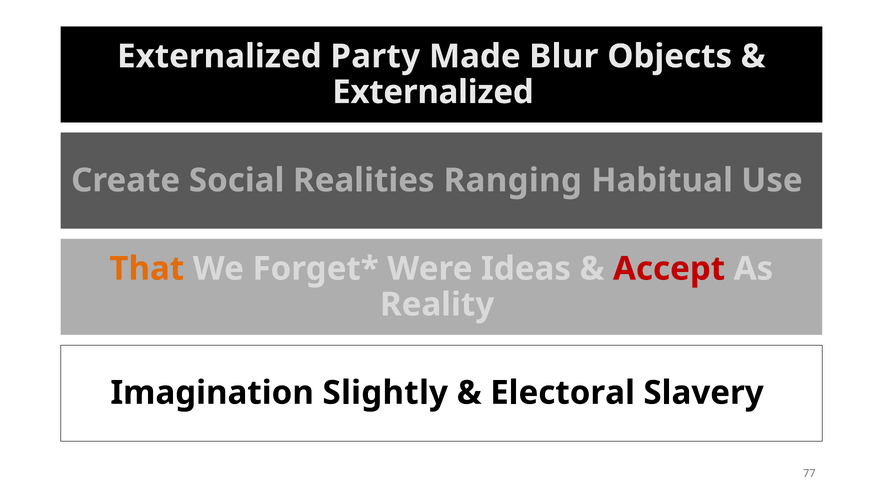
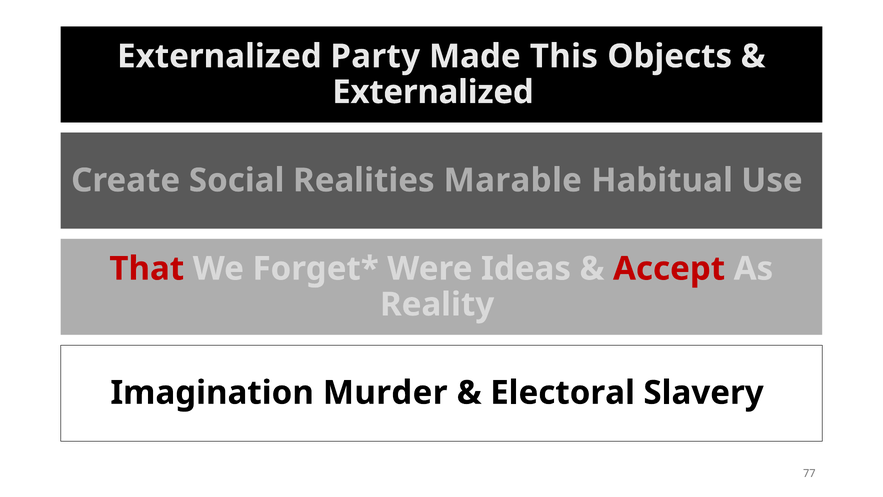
Blur: Blur -> This (564, 56)
Ranging: Ranging -> Marable (513, 180)
That colour: orange -> red (147, 269)
Slightly: Slightly -> Murder (385, 393)
